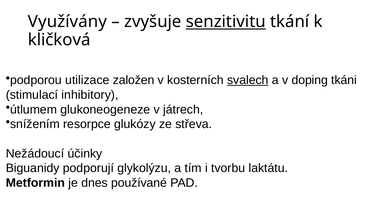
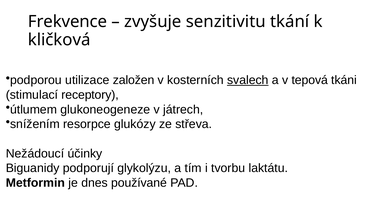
Využívány: Využívány -> Frekvence (68, 22)
senzitivitu underline: present -> none (226, 22)
doping: doping -> tepová (310, 80)
inhibitory: inhibitory -> receptory (90, 95)
